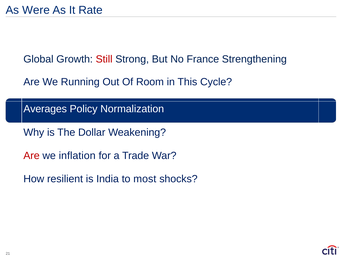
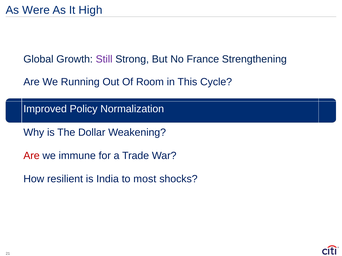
Rate: Rate -> High (90, 10)
Still colour: red -> purple (104, 59)
Averages: Averages -> Improved (45, 109)
inflation: inflation -> immune (77, 156)
